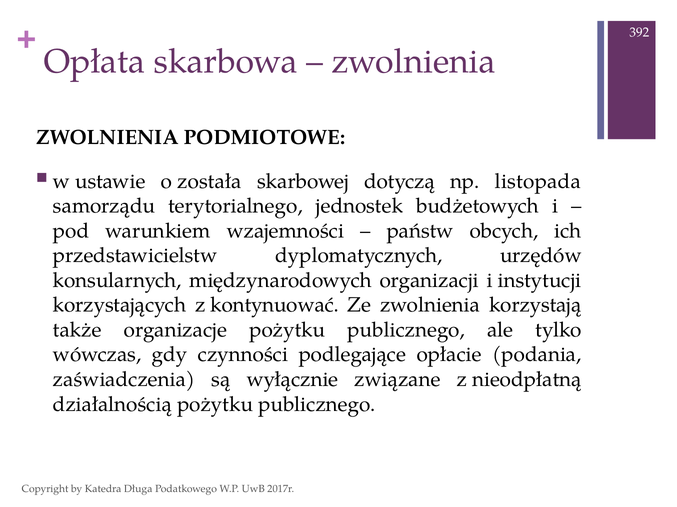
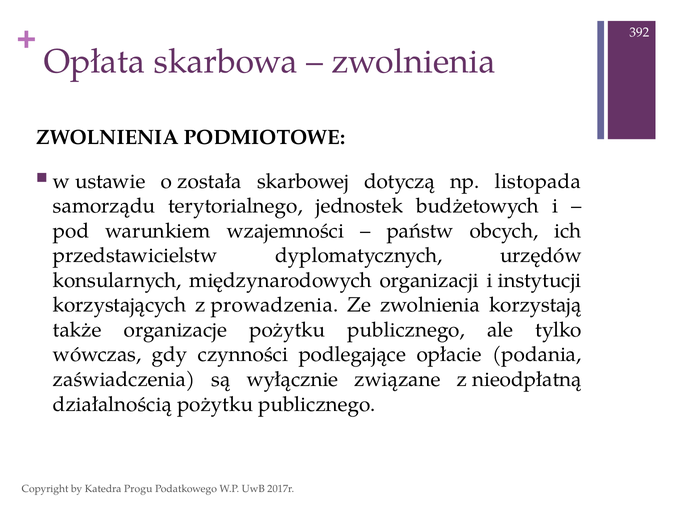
kontynuować: kontynuować -> prowadzenia (274, 306)
Długa: Długa -> Progu (138, 490)
